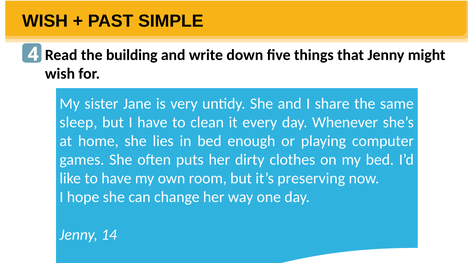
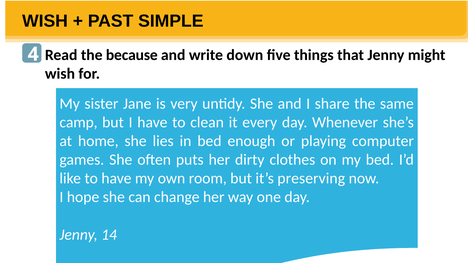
building: building -> because (132, 55)
sleep: sleep -> camp (79, 122)
